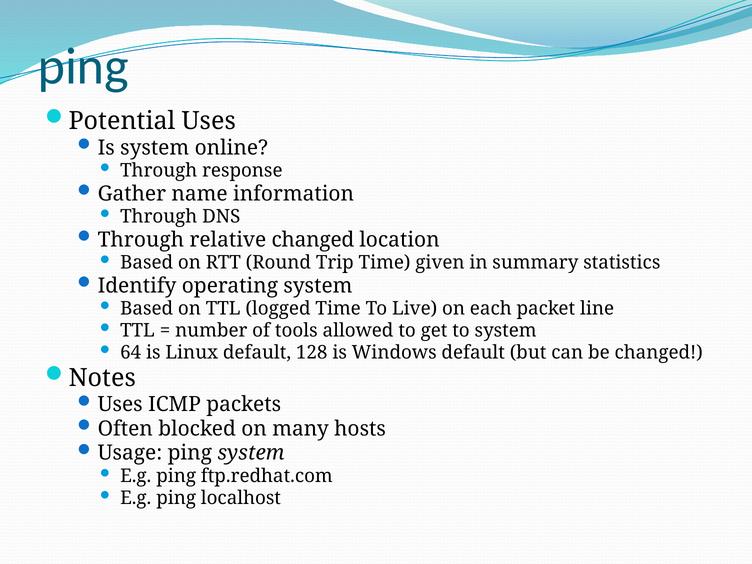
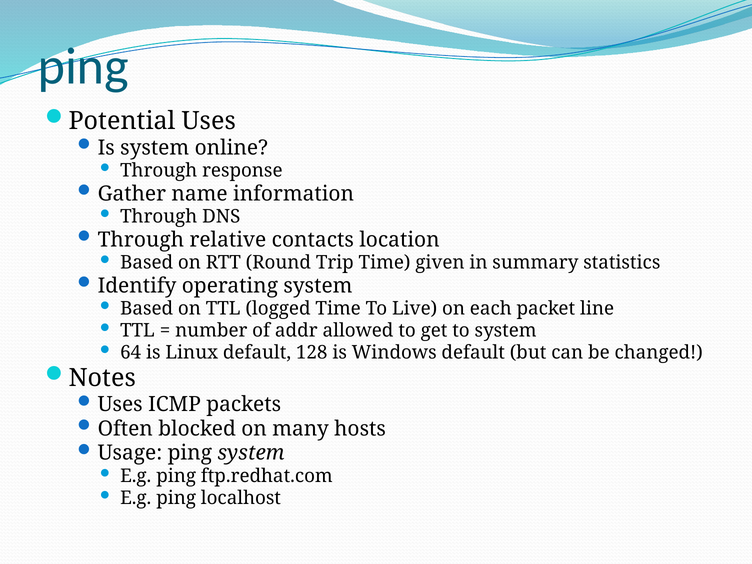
relative changed: changed -> contacts (313, 240)
tools: tools -> addr (296, 331)
